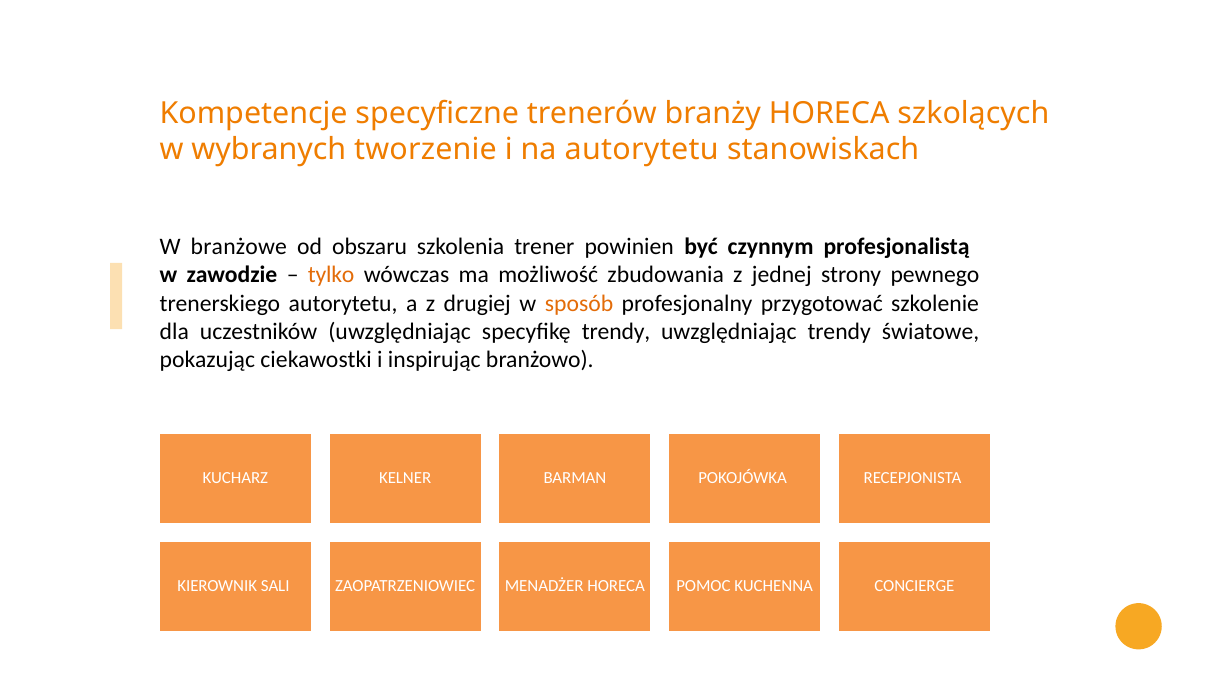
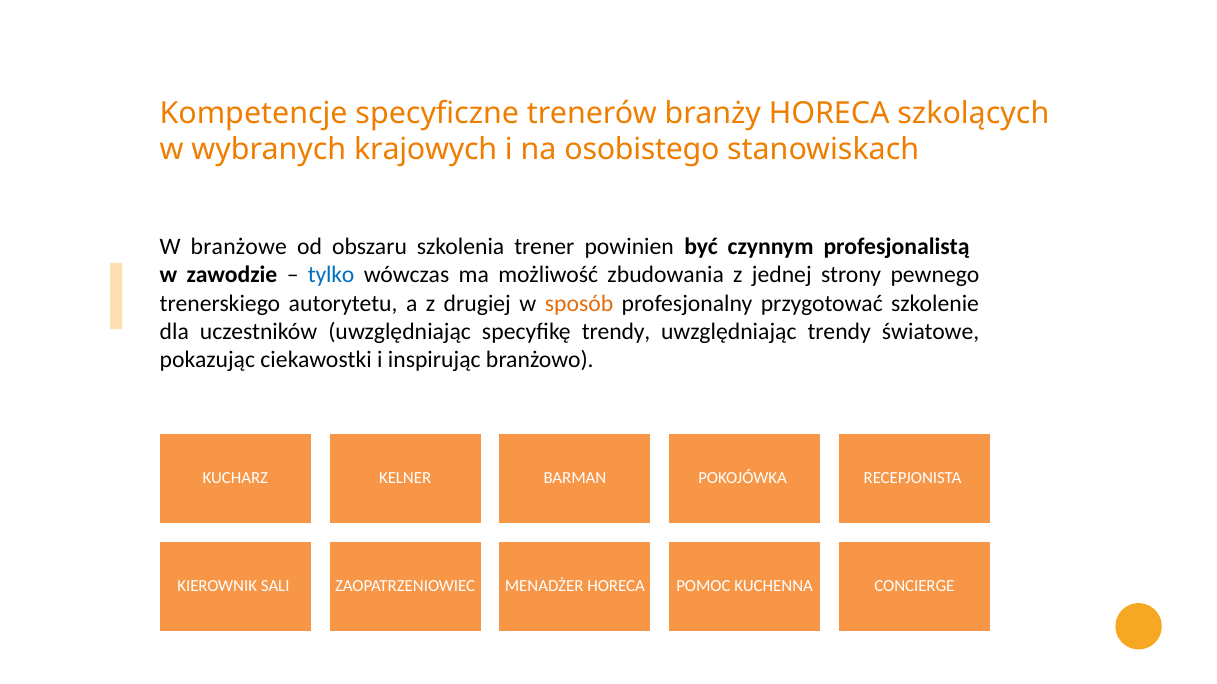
tworzenie: tworzenie -> krajowych (426, 150)
na autorytetu: autorytetu -> osobistego (642, 150)
tylko colour: orange -> blue (331, 275)
